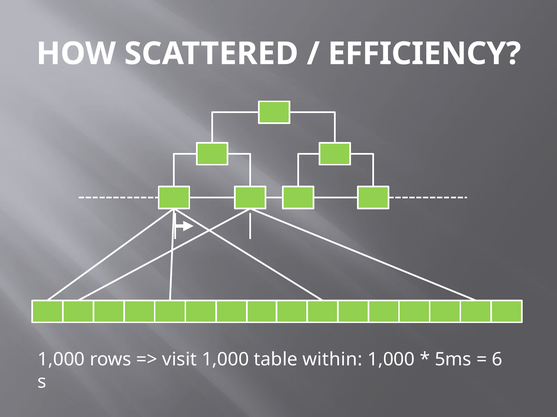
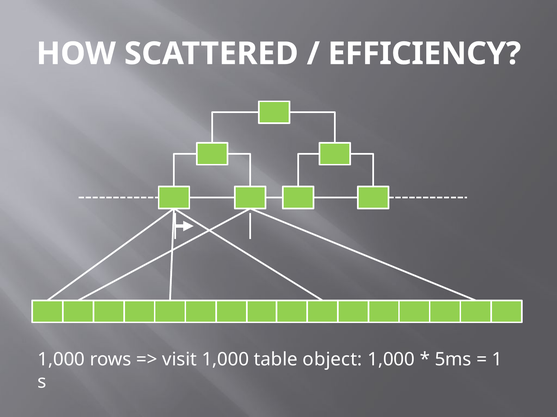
within: within -> object (332, 360)
6: 6 -> 1 (497, 360)
